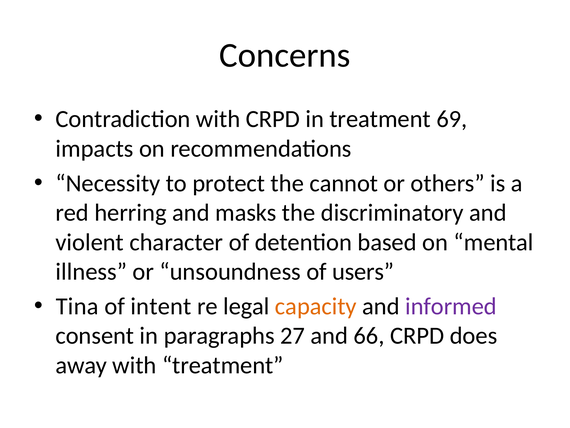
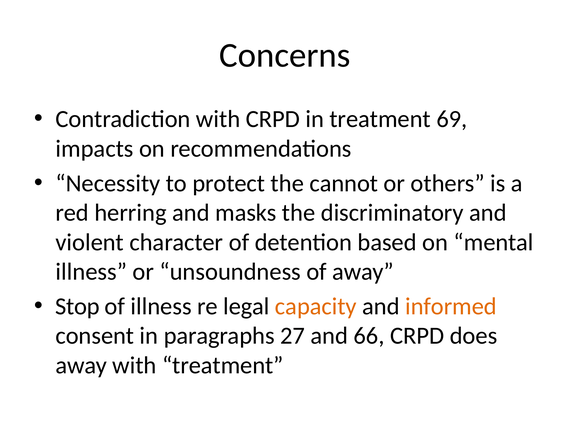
of users: users -> away (363, 271)
Tina: Tina -> Stop (77, 306)
of intent: intent -> illness (161, 306)
informed colour: purple -> orange (451, 306)
